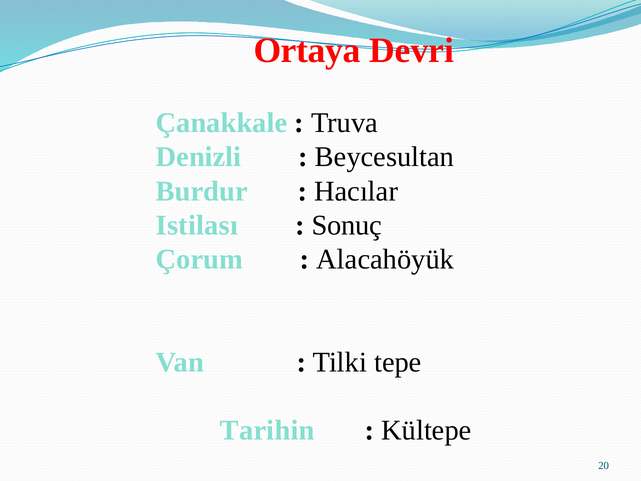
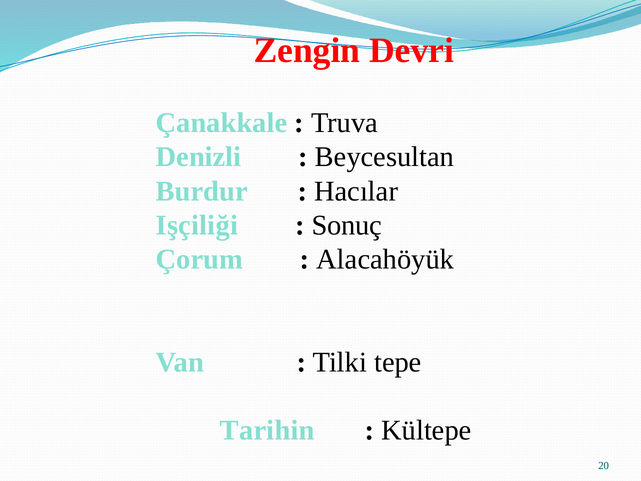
Ortaya: Ortaya -> Zengin (307, 50)
Istilası: Istilası -> Işçiliği (197, 225)
